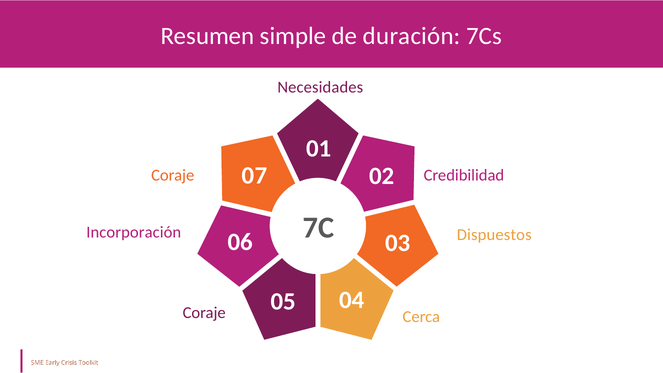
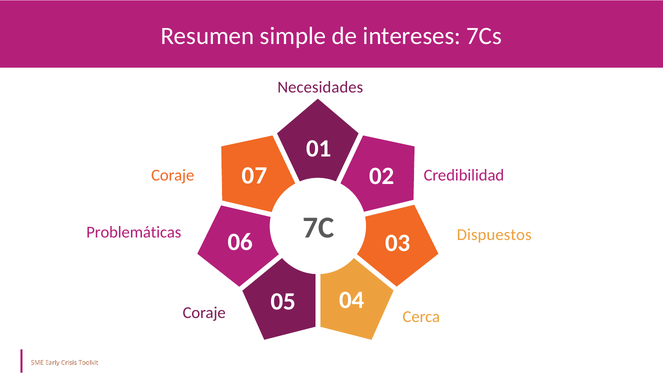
duración: duración -> intereses (412, 36)
Incorporación: Incorporación -> Problemáticas (134, 232)
